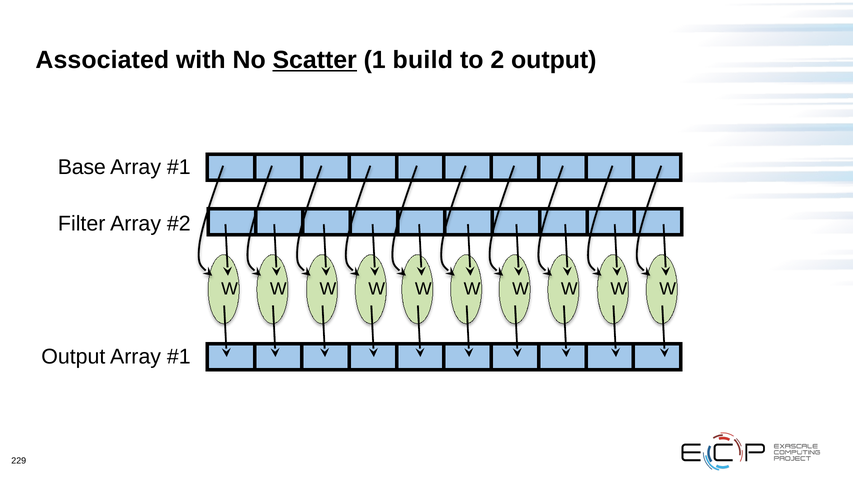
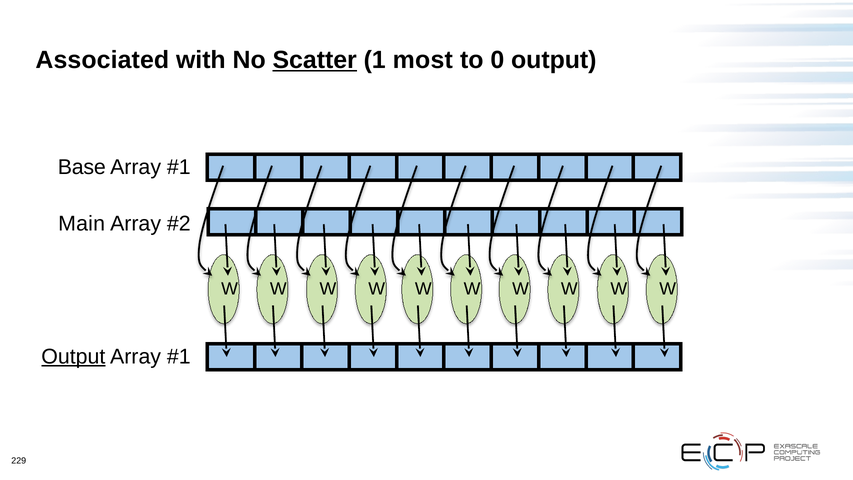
build: build -> most (423, 60)
2: 2 -> 0 (497, 60)
Filter: Filter -> Main (82, 224)
Output underline: none -> present (73, 357)
